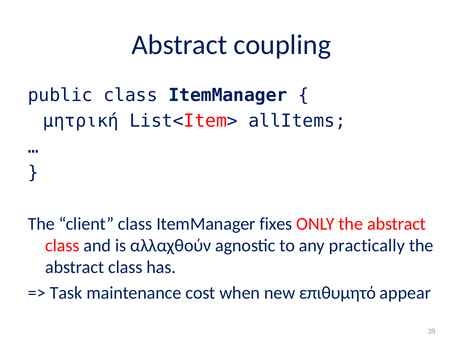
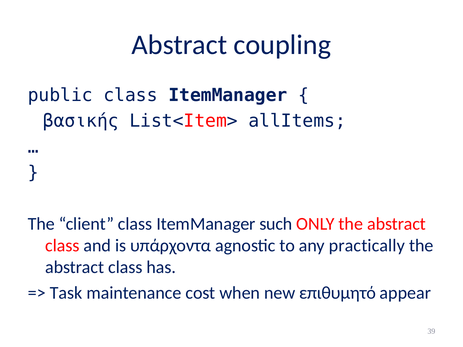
μητρική: μητρική -> βασικής (81, 121)
fixes: fixes -> such (276, 224)
αλλαχθούν: αλλαχθούν -> υπάρχοντα (171, 246)
